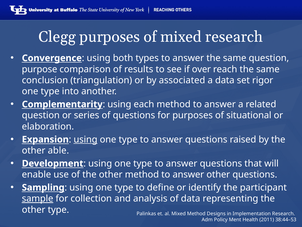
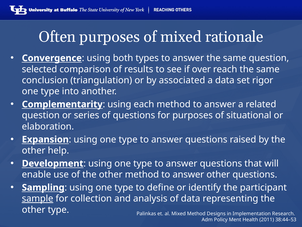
Clegg: Clegg -> Often (57, 37)
mixed research: research -> rationale (234, 37)
purpose: purpose -> selected (40, 69)
using underline: present -> none (86, 139)
able: able -> help (58, 150)
